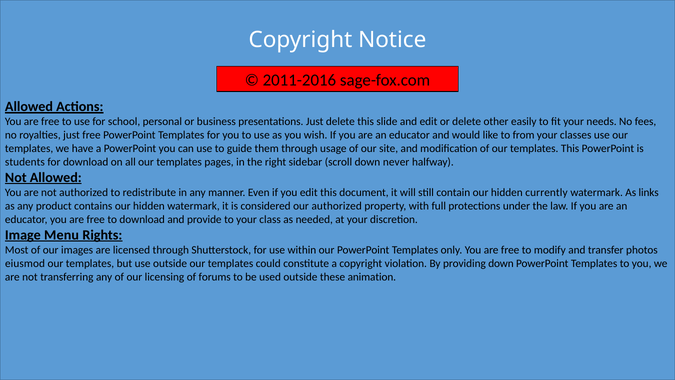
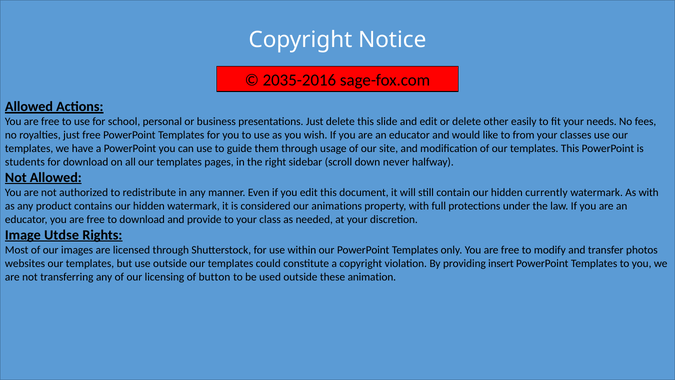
2011-2016: 2011-2016 -> 2035-2016 (299, 80)
As links: links -> with (649, 192)
our authorized: authorized -> animations (337, 206)
Menu: Menu -> Utdse (62, 235)
eiusmod: eiusmod -> websites (25, 263)
providing down: down -> insert (501, 263)
forums: forums -> button (215, 277)
